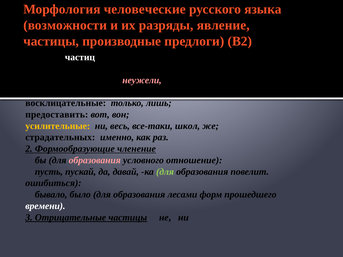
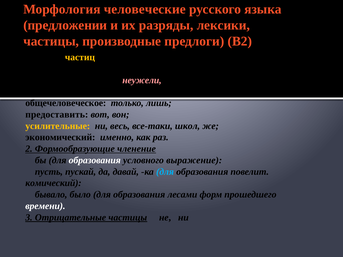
возможности: возможности -> предложении (65, 25)
явление: явление -> лексики (223, 25)
частиц colour: white -> yellow (80, 57)
восклицательные: восклицательные -> общечеловеческое (66, 103)
страдательных: страдательных -> экономический (60, 137)
образования colour: pink -> white (95, 160)
отношение: отношение -> выражение (194, 160)
для colour: light green -> light blue (165, 172)
ошибиться: ошибиться -> комический (53, 183)
